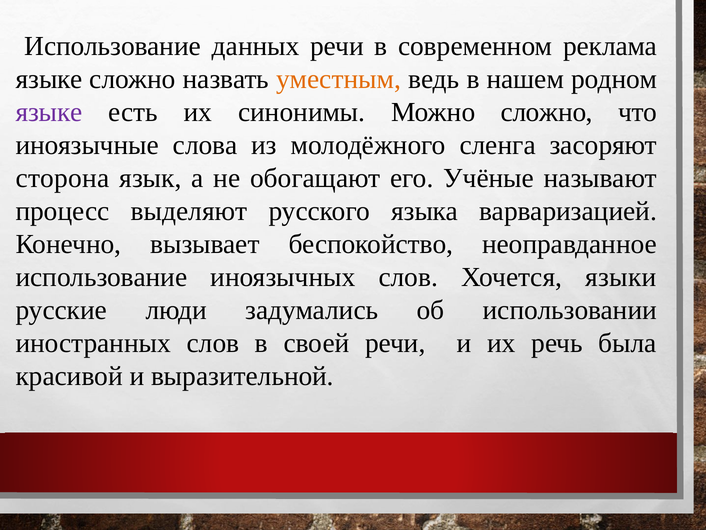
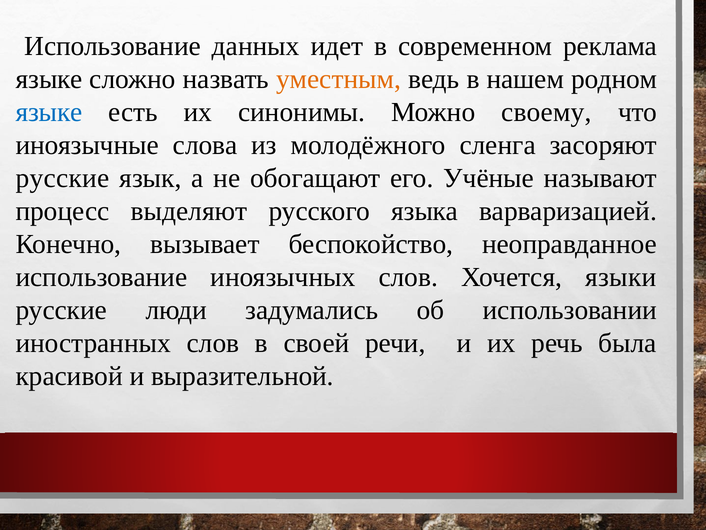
данных речи: речи -> идет (337, 46)
языке colour: purple -> blue (49, 112)
Можно сложно: сложно -> своему (546, 112)
сторона: сторона -> русские (62, 178)
